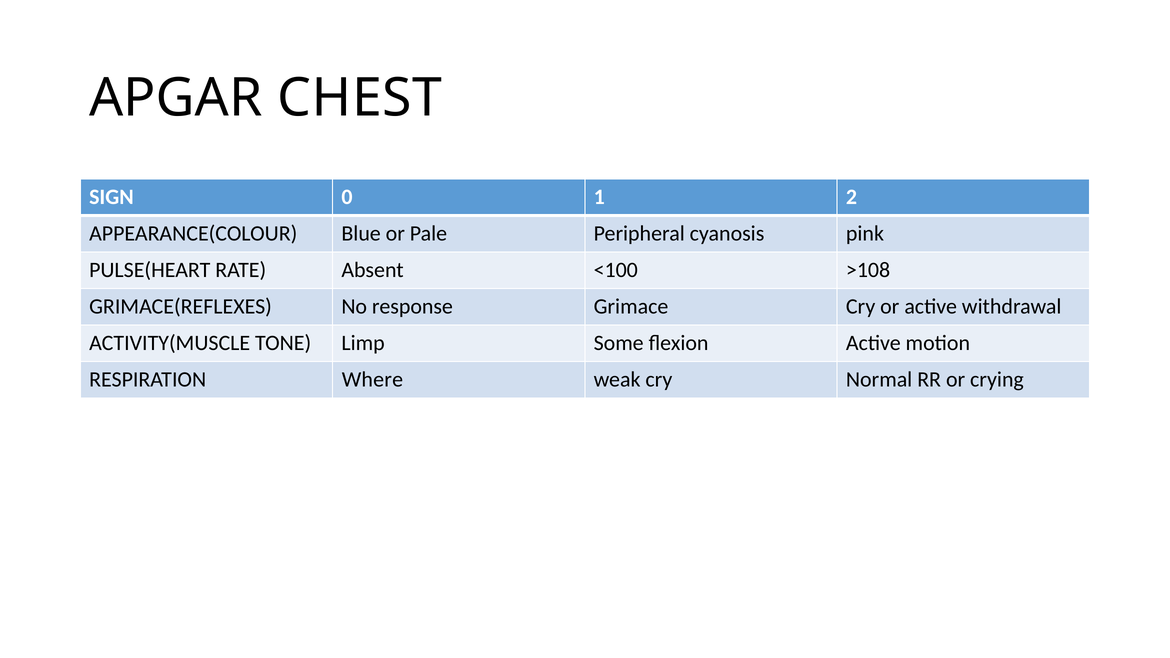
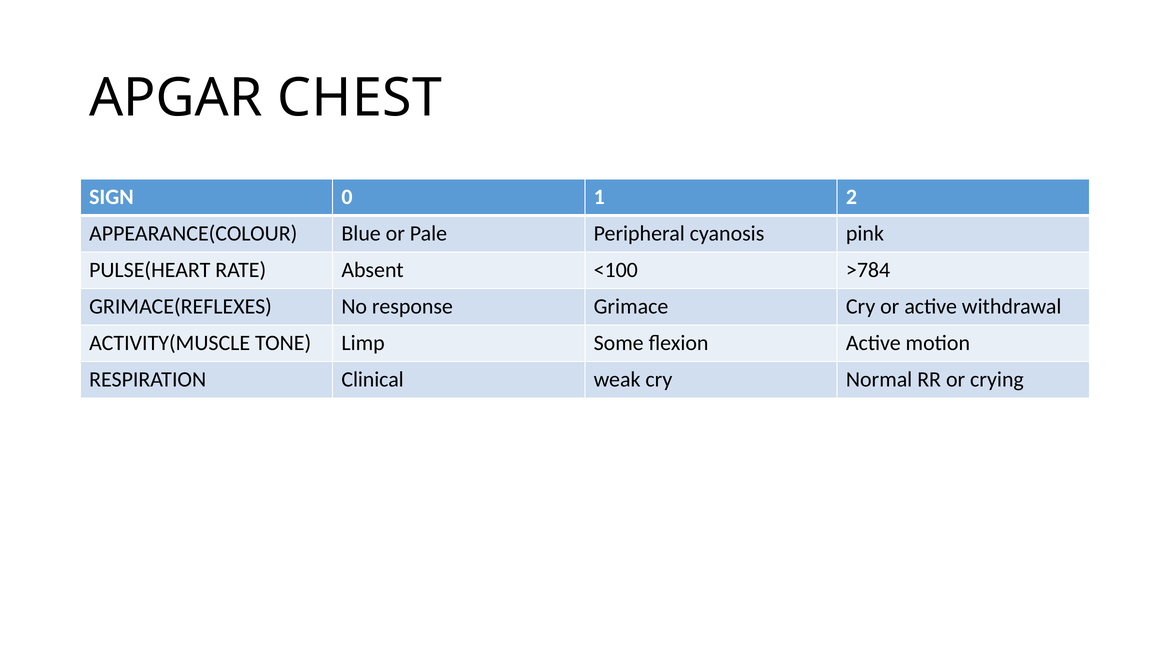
>108: >108 -> >784 (868, 270)
Where: Where -> Clinical (373, 380)
